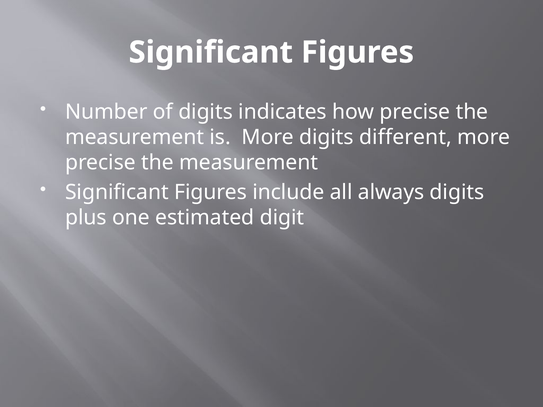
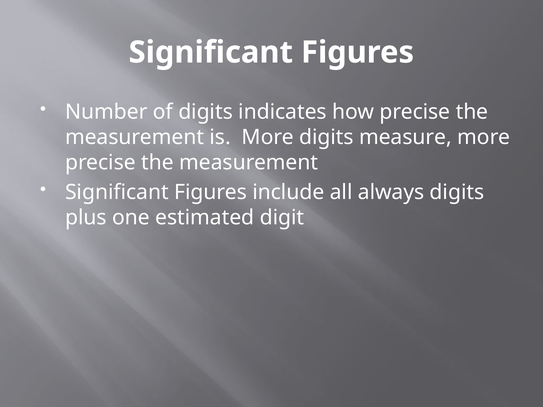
different: different -> measure (405, 137)
